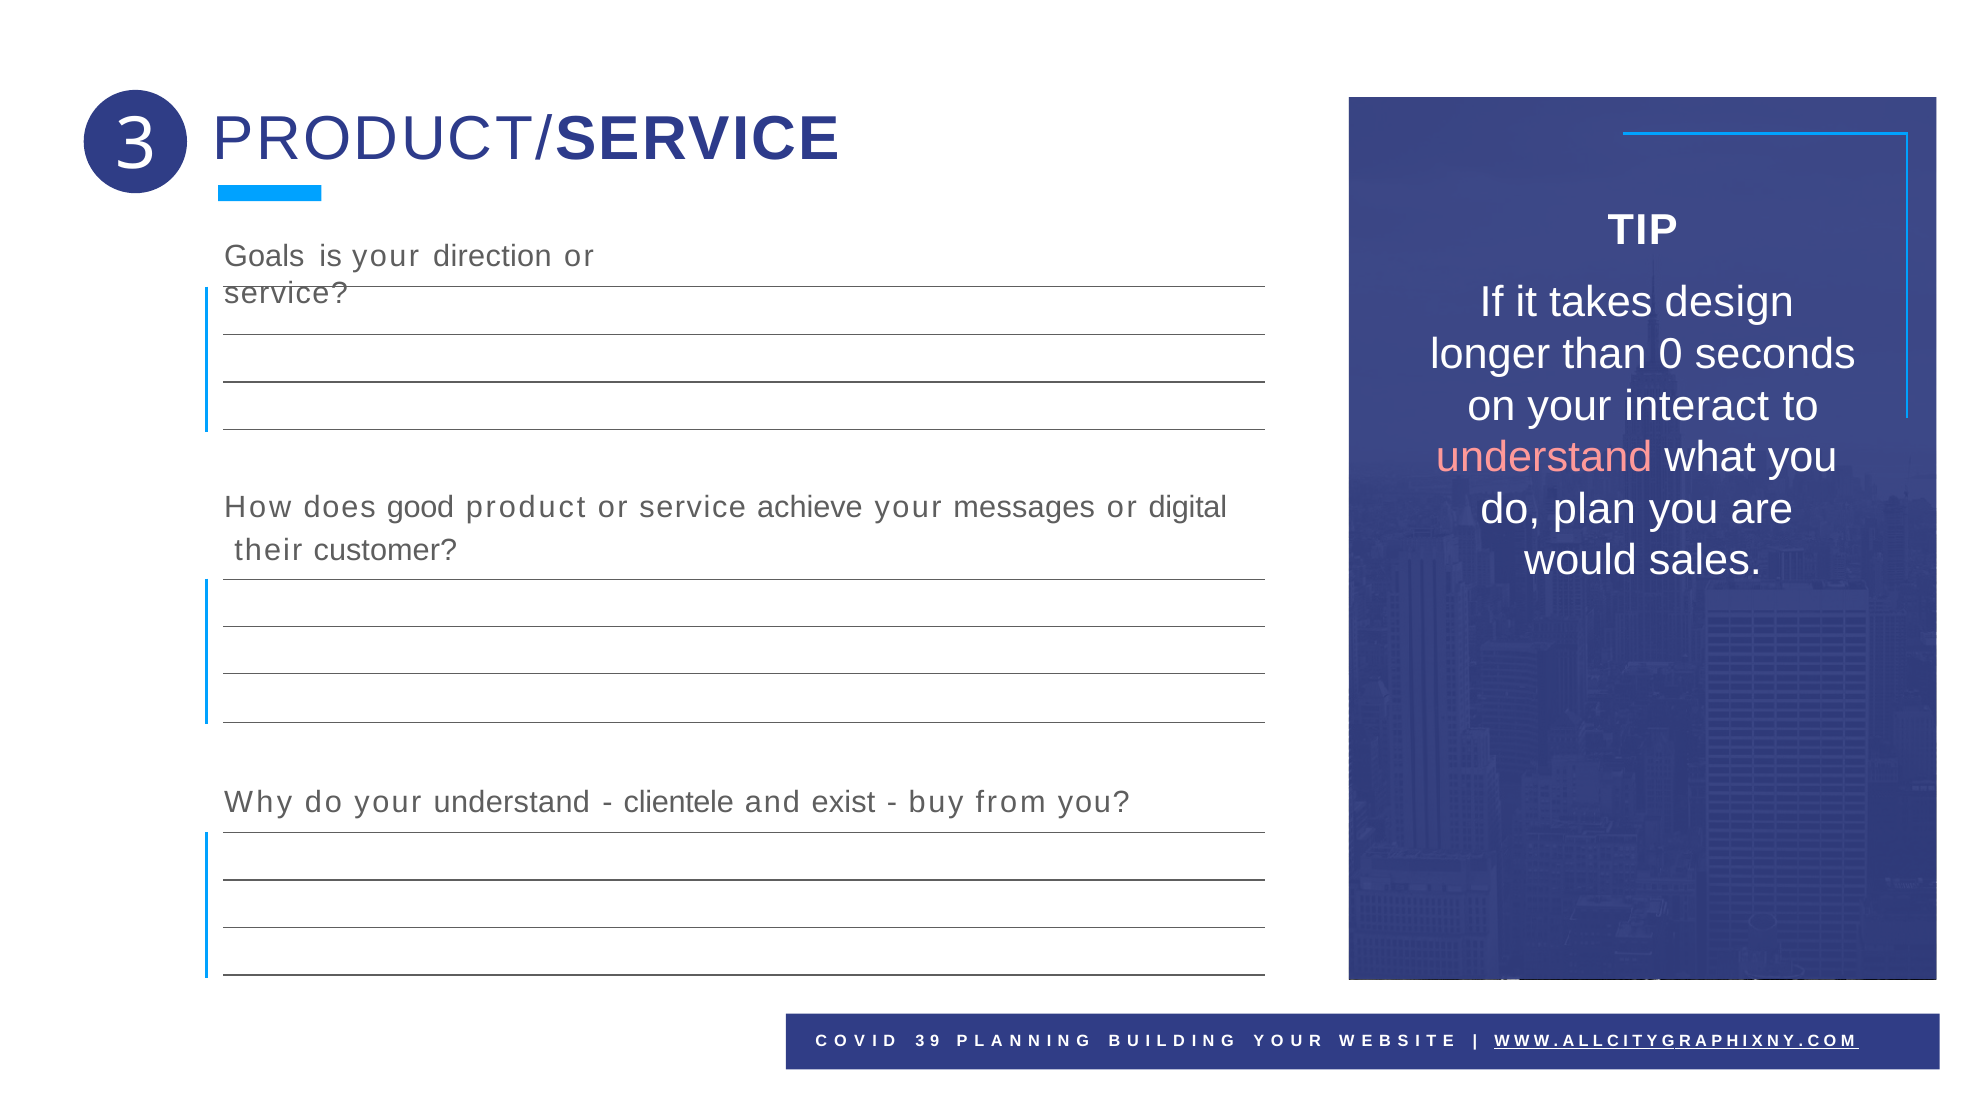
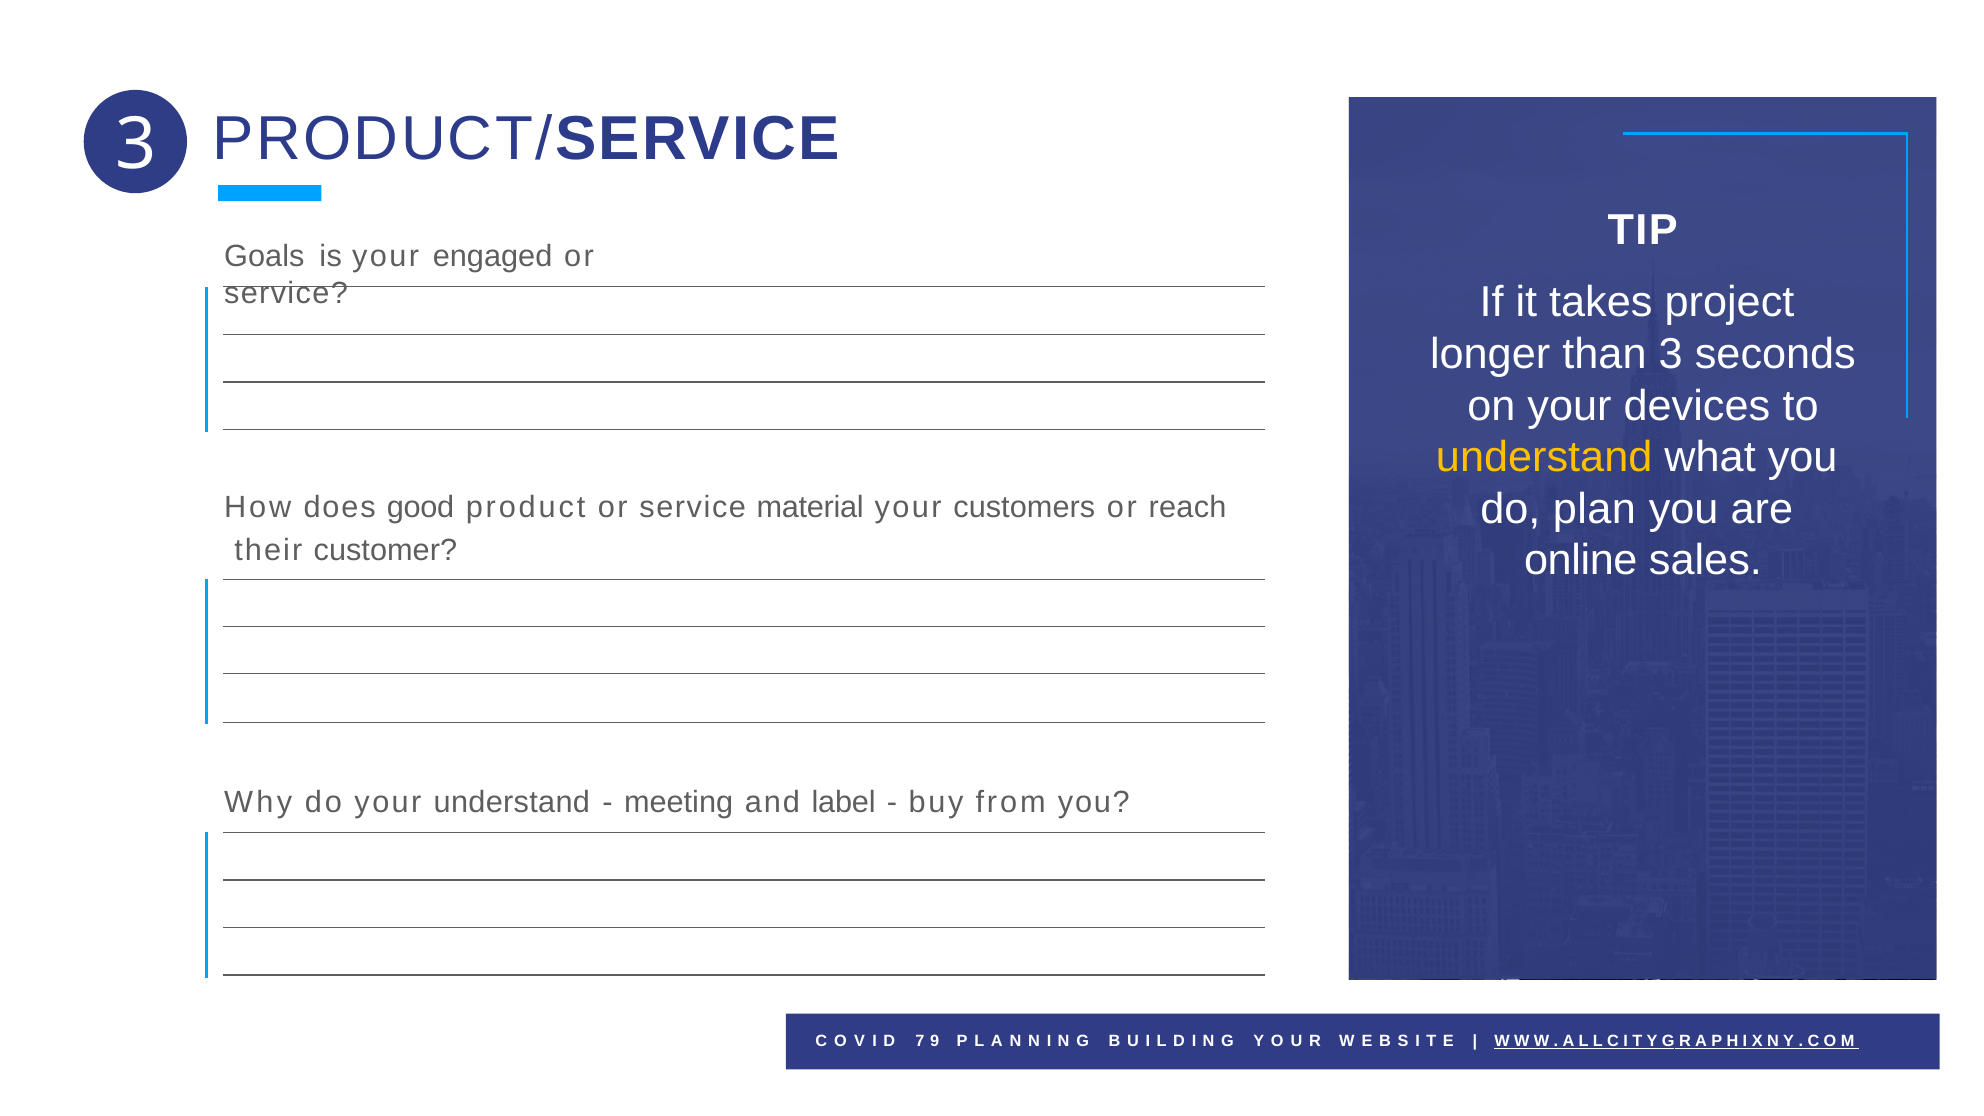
direction: direction -> engaged (493, 256)
design: design -> project (1729, 303)
than 0: 0 -> 3 (1671, 354)
interact: interact -> devices (1697, 406)
understand colour: pink -> yellow (1544, 457)
achieve: achieve -> material (810, 507)
messages: messages -> customers (1024, 507)
digital: digital -> reach (1188, 507)
would: would -> online (1581, 561)
clientele: clientele -> meeting (679, 802)
exist: exist -> label (844, 802)
D 3: 3 -> 7 (920, 1041)
